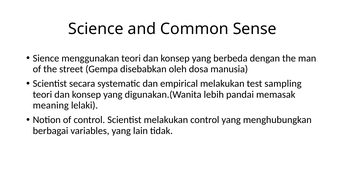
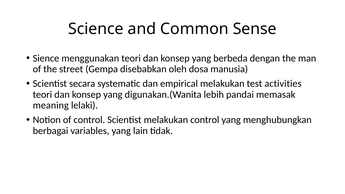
sampling: sampling -> activities (283, 84)
